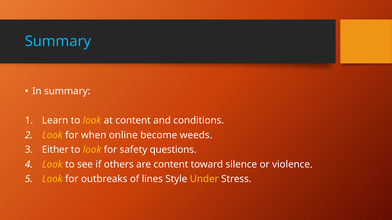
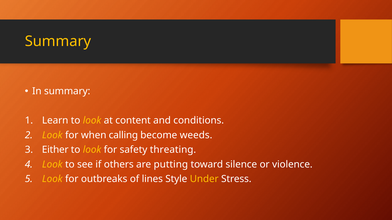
Summary colour: light blue -> yellow (58, 41)
online: online -> calling (123, 135)
questions: questions -> threating (173, 150)
are content: content -> putting (171, 165)
